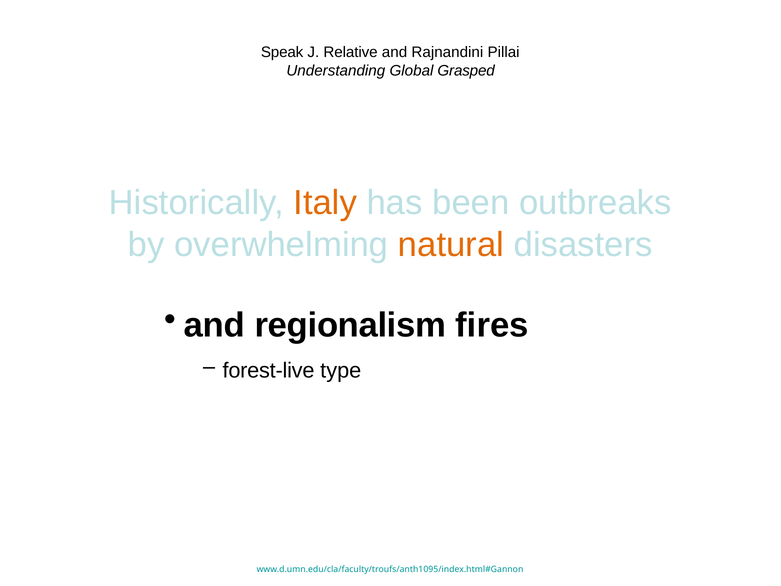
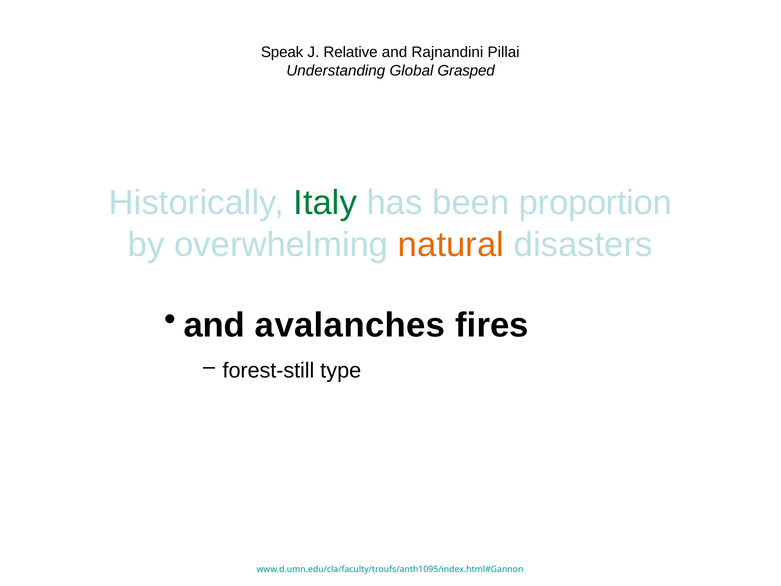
Italy colour: orange -> green (325, 203)
outbreaks: outbreaks -> proportion (596, 203)
regionalism: regionalism -> avalanches (350, 325)
forest-live: forest-live -> forest-still (268, 370)
